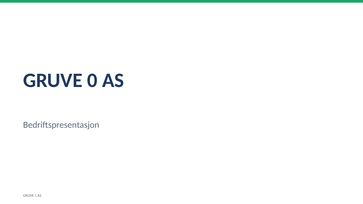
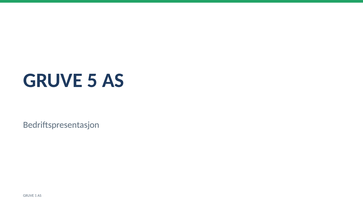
0: 0 -> 5 (92, 81)
